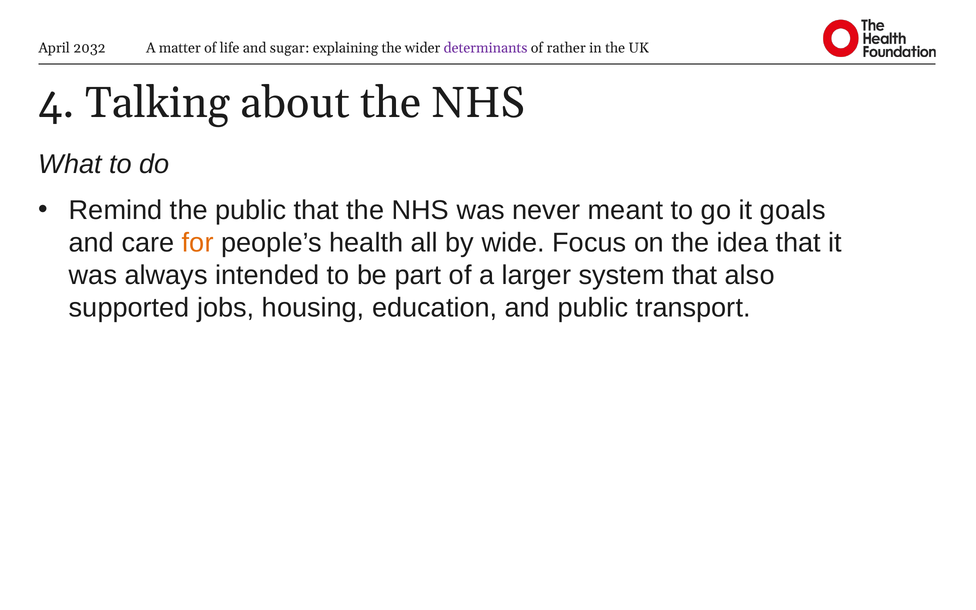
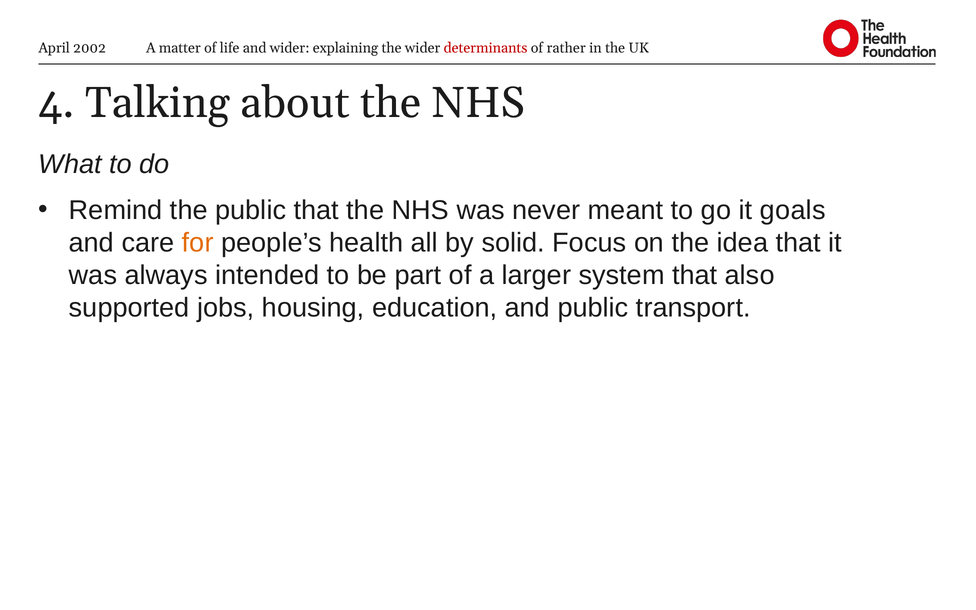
2032: 2032 -> 2002 (90, 48)
and sugar: sugar -> wider (290, 48)
determinants colour: purple -> red (486, 48)
wide: wide -> solid (513, 243)
